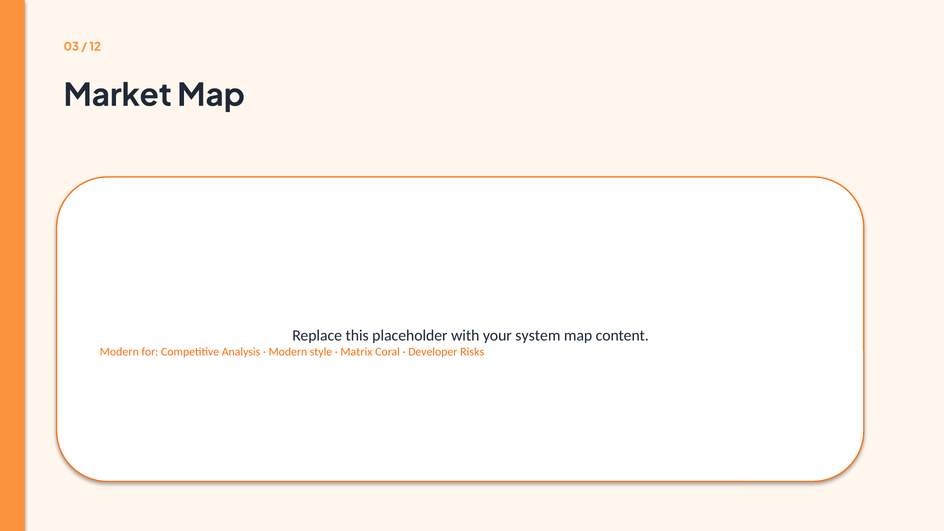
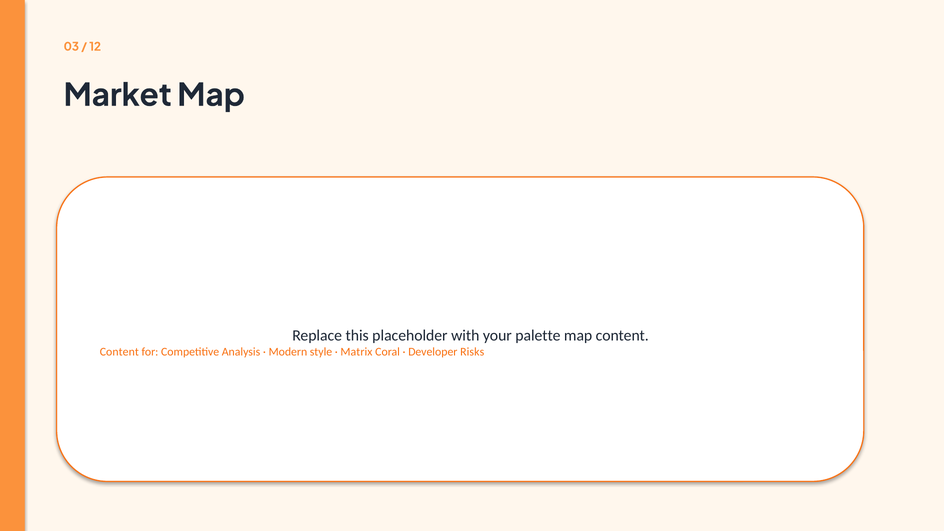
system: system -> palette (538, 336)
Modern: Modern -> Content (119, 352)
